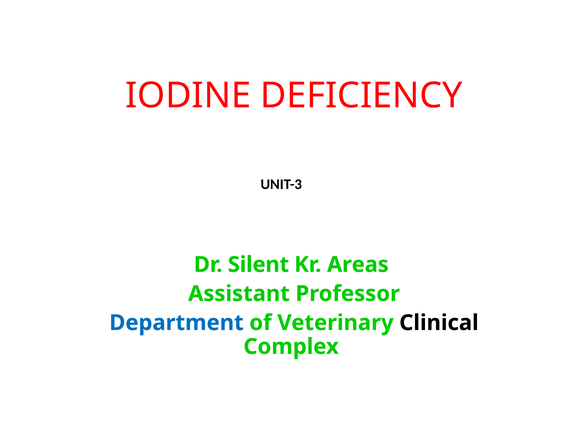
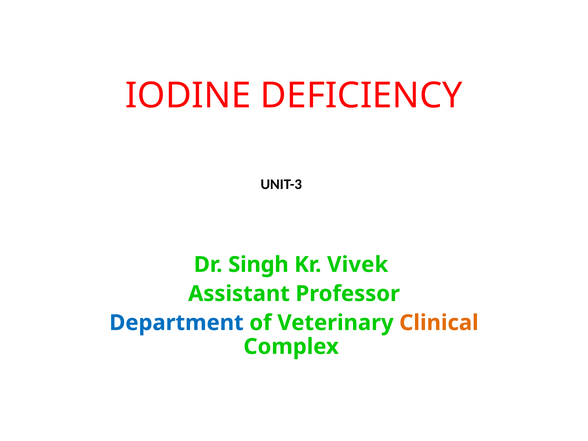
Silent: Silent -> Singh (258, 265)
Areas: Areas -> Vivek (358, 265)
Clinical colour: black -> orange (439, 323)
